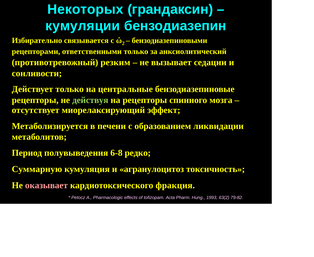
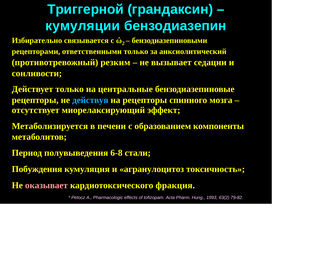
Некоторых: Некоторых -> Триггерной (86, 9)
действуя colour: light green -> light blue (90, 100)
ликвидации: ликвидации -> компоненты (219, 126)
редко: редко -> стали (138, 153)
Суммарную: Суммарную -> Побуждения (37, 169)
